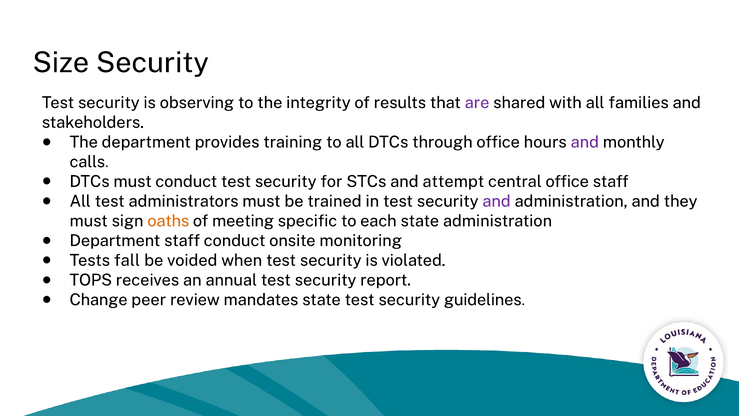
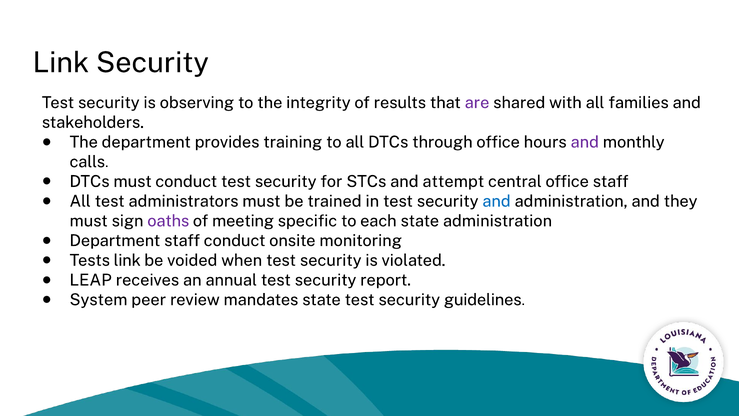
Size: Size -> Link (61, 63)
and colour: purple -> blue (496, 201)
oaths colour: orange -> purple (168, 221)
Tests fall: fall -> link (127, 260)
TOPS: TOPS -> LEAP (91, 280)
Change: Change -> System (98, 300)
